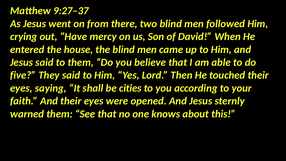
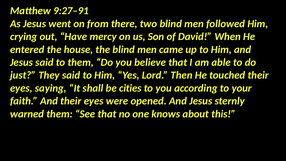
9:27–37: 9:27–37 -> 9:27–91 (71, 11)
five: five -> just (23, 75)
